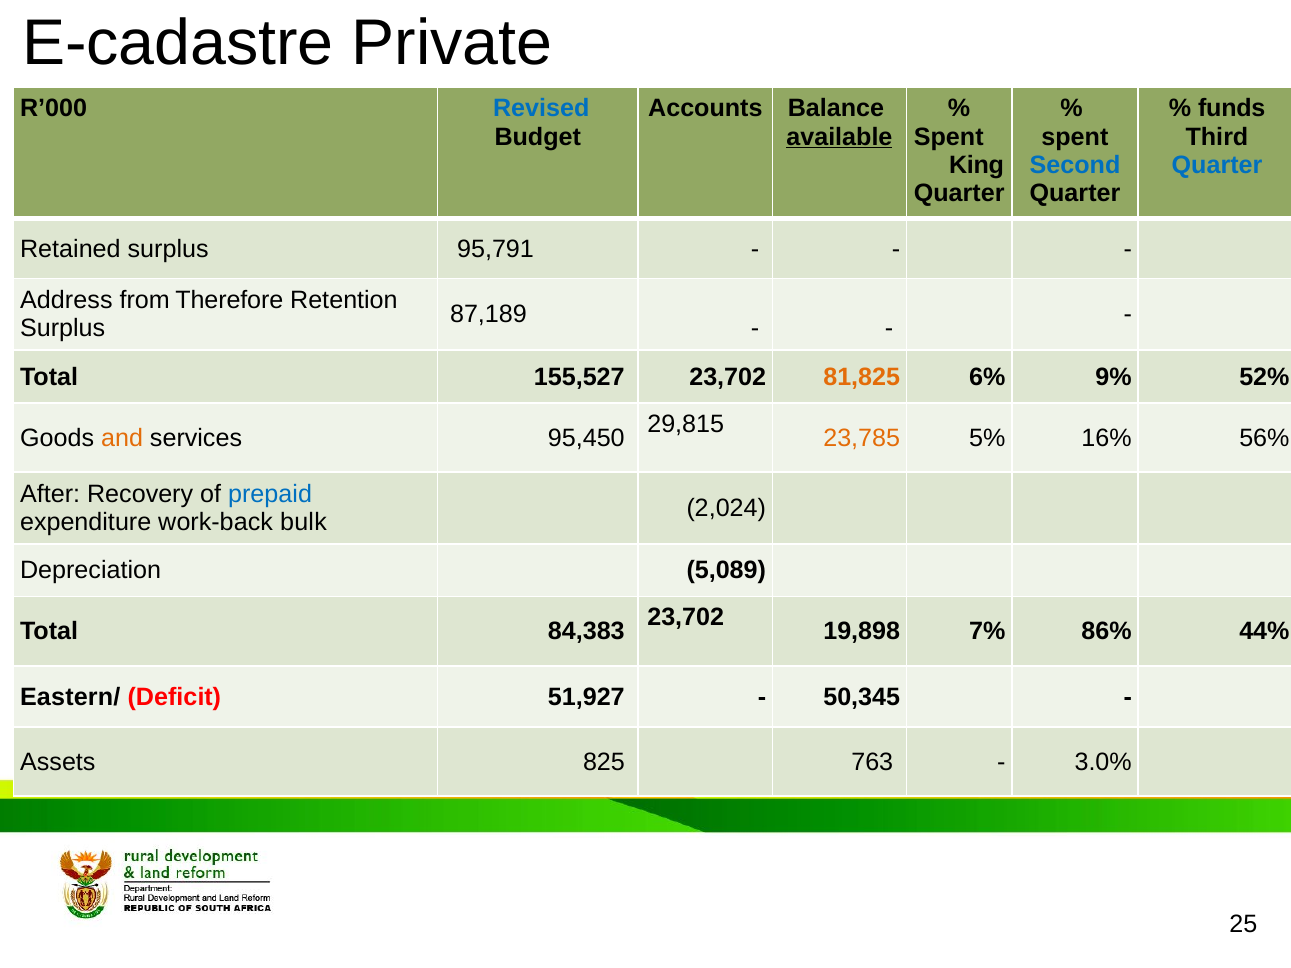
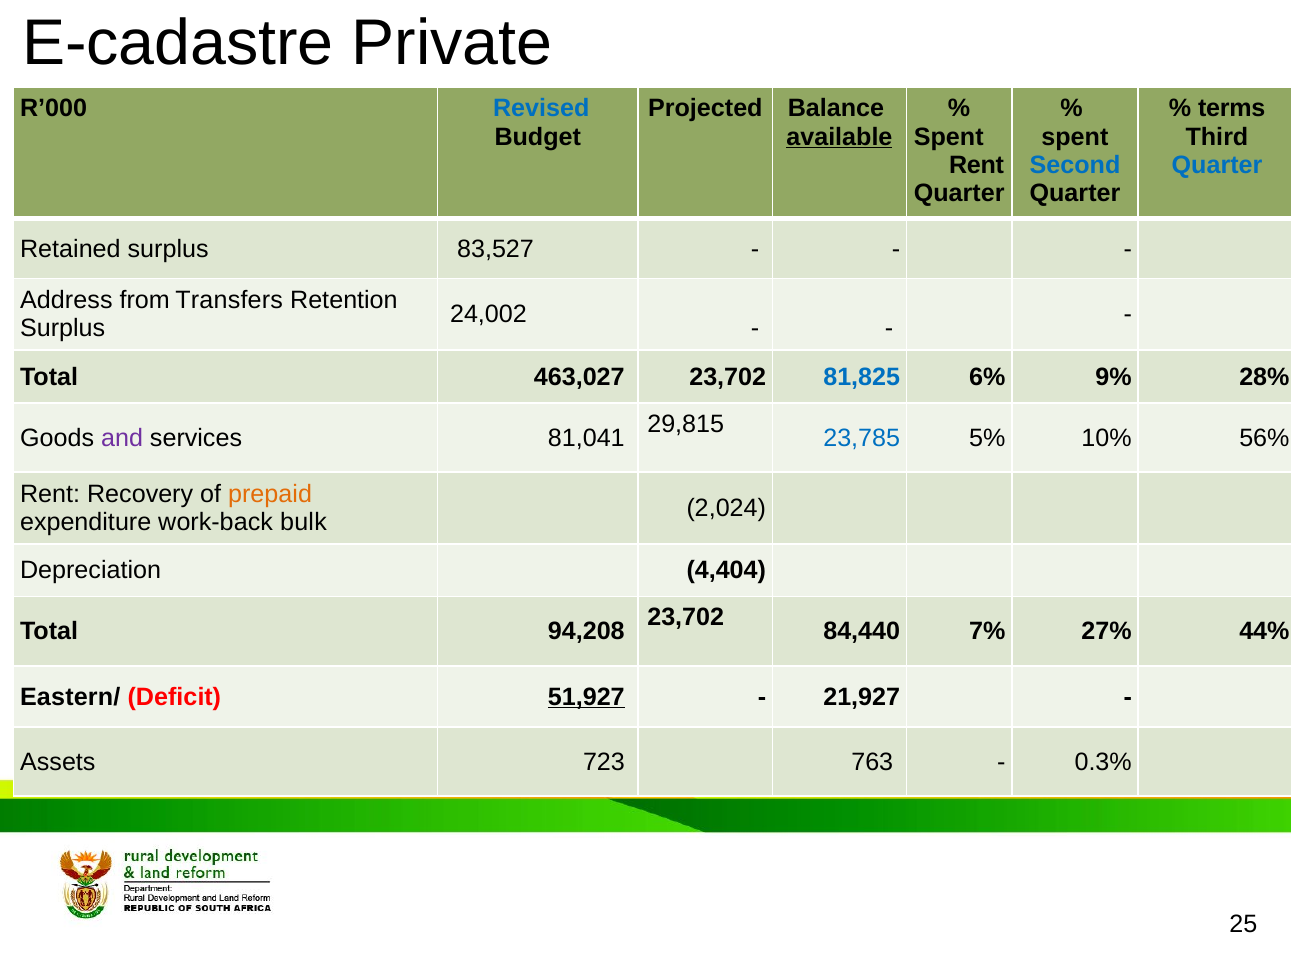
Accounts: Accounts -> Projected (705, 109)
funds: funds -> terms (1232, 109)
King: King -> Rent (977, 165)
95,791: 95,791 -> 83,527 (496, 249)
Therefore: Therefore -> Transfers (229, 301)
87,189: 87,189 -> 24,002 (488, 315)
155,527: 155,527 -> 463,027 (579, 377)
81,825 colour: orange -> blue (862, 377)
52%: 52% -> 28% (1264, 377)
and colour: orange -> purple (122, 438)
95,450: 95,450 -> 81,041 (586, 438)
23,785 colour: orange -> blue (862, 438)
16%: 16% -> 10% (1107, 438)
After: After -> Rent (50, 494)
prepaid colour: blue -> orange (270, 494)
5,089: 5,089 -> 4,404 (726, 571)
84,383: 84,383 -> 94,208 (586, 632)
19,898: 19,898 -> 84,440 (862, 632)
86%: 86% -> 27% (1107, 632)
51,927 underline: none -> present (586, 697)
50,345: 50,345 -> 21,927 (862, 697)
825: 825 -> 723 (604, 762)
3.0%: 3.0% -> 0.3% (1103, 762)
